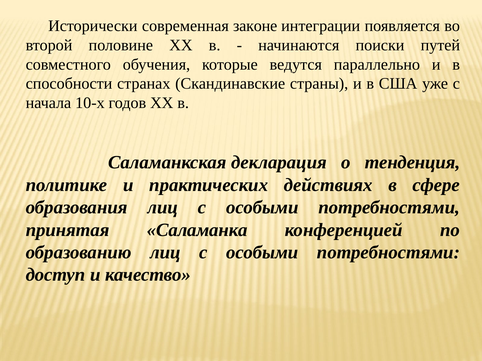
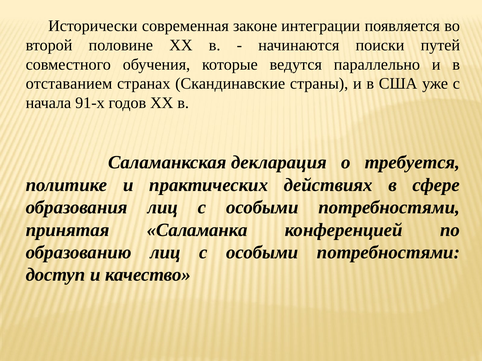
способности: способности -> отставанием (69, 84)
10-х: 10-х -> 91-х (90, 103)
тенденция: тенденция -> требуется (412, 163)
